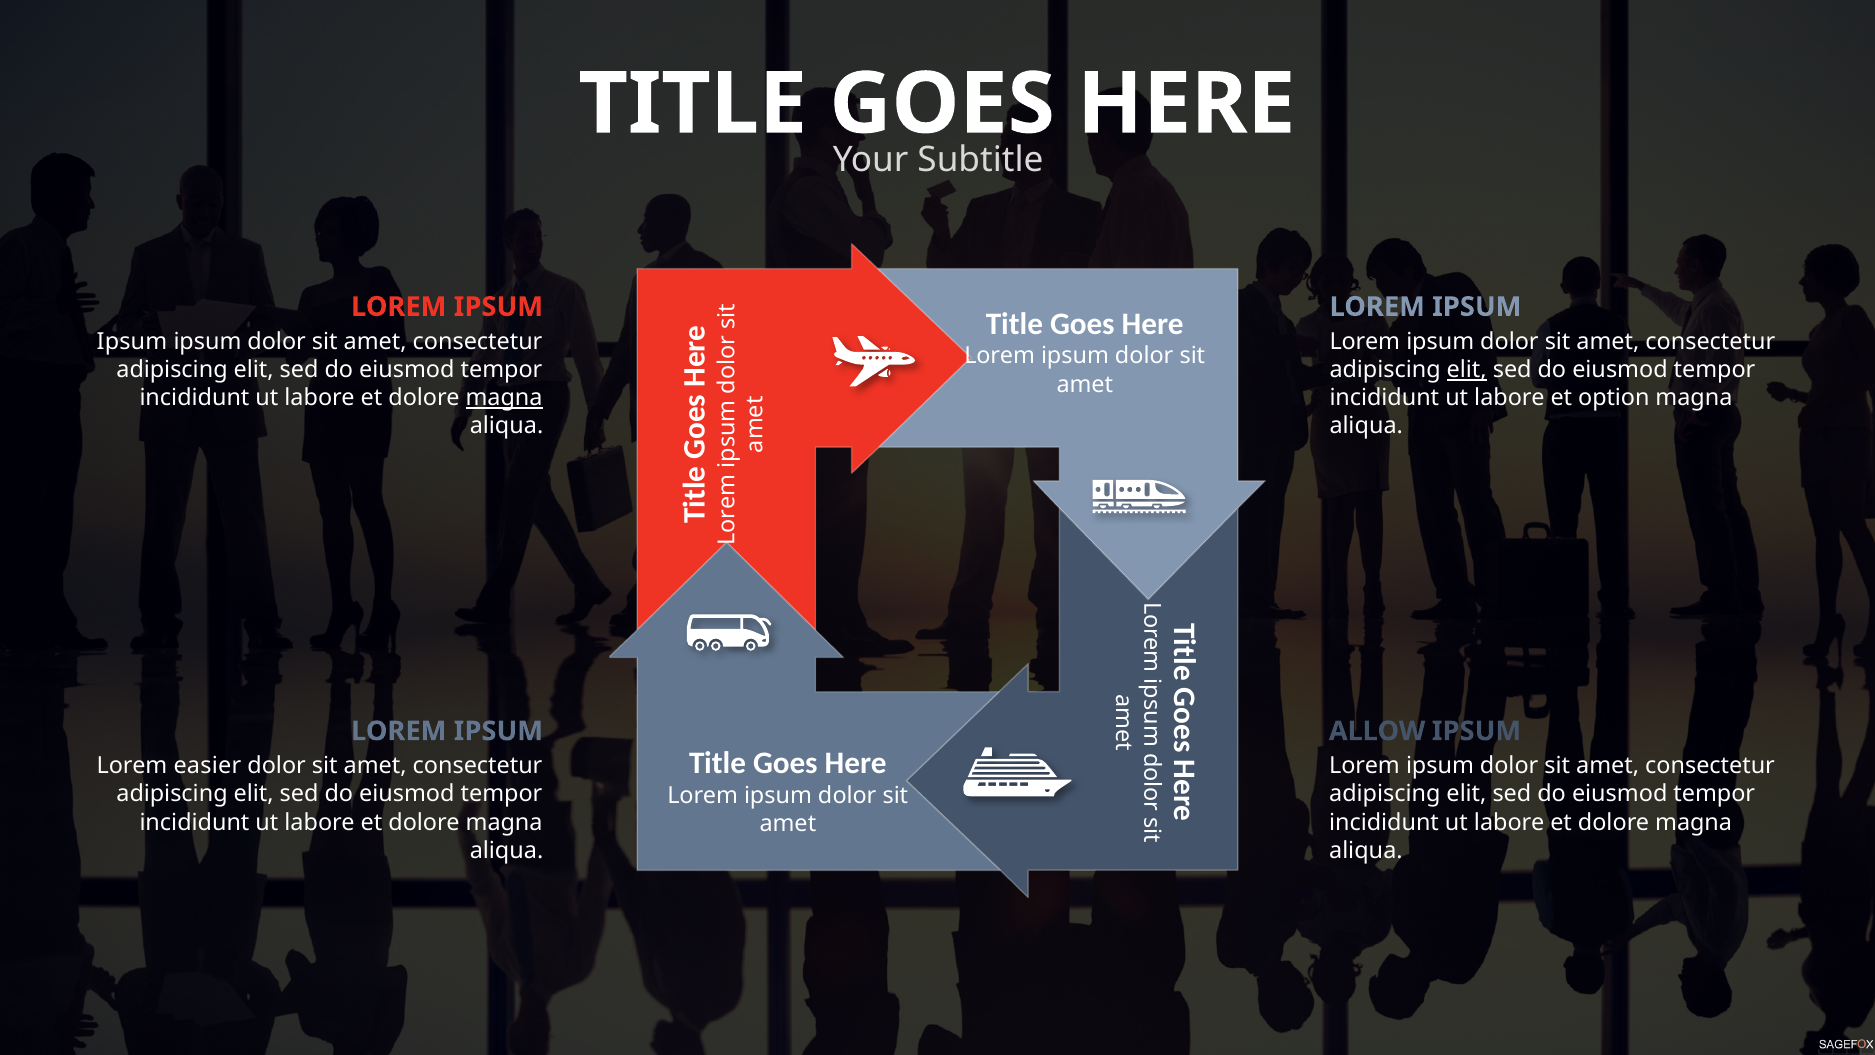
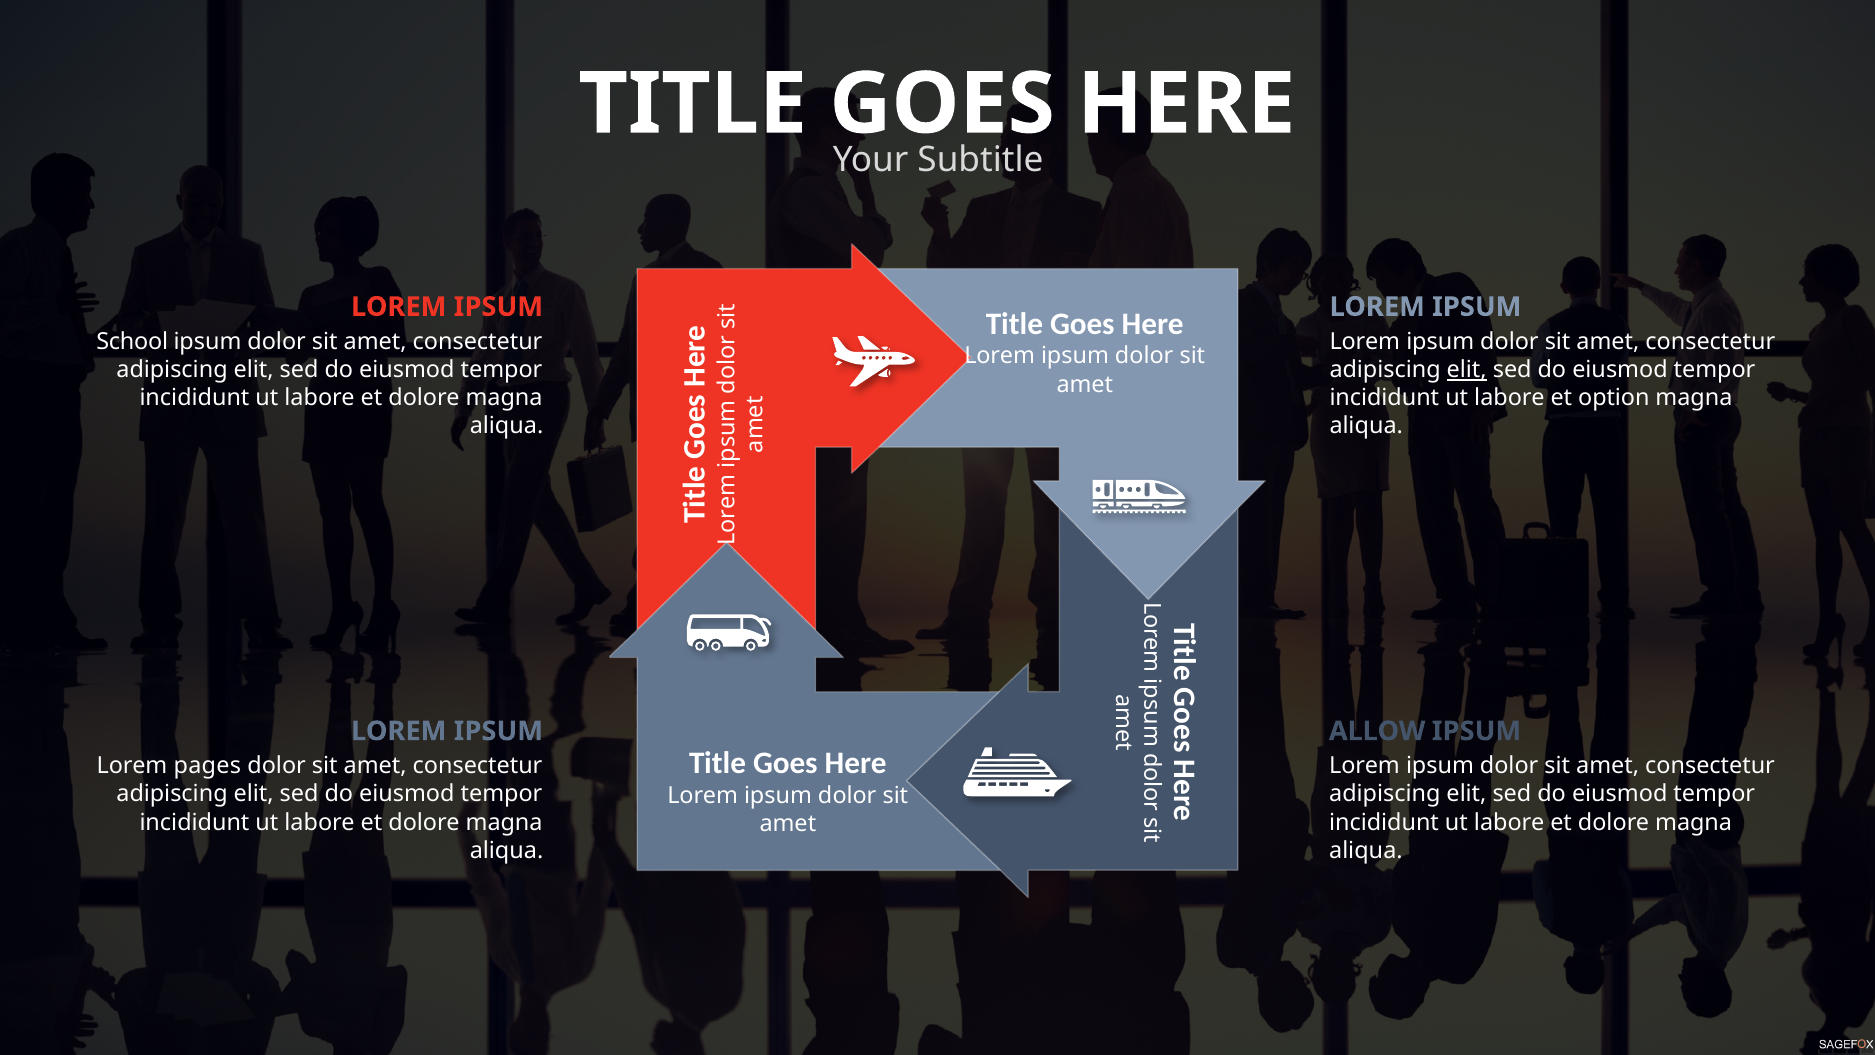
Ipsum: Ipsum -> School (132, 342)
magna underline: present -> none (504, 398)
easier: easier -> pages (207, 766)
